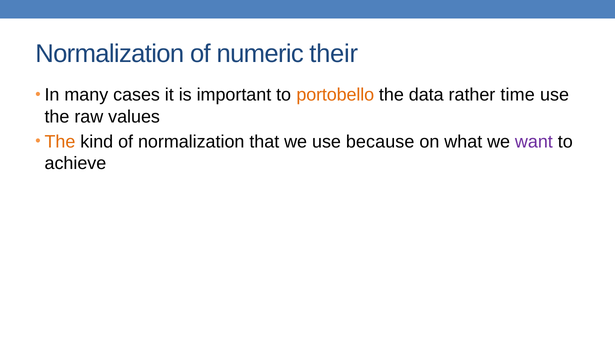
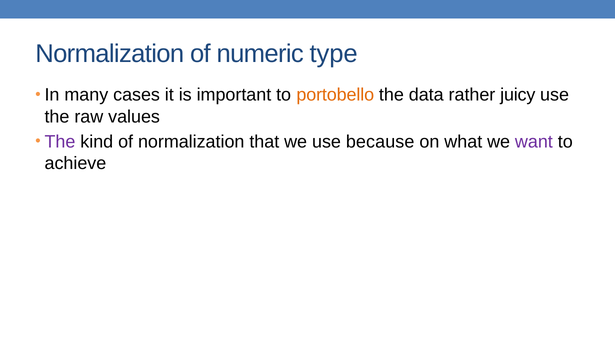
their: their -> type (334, 54)
time: time -> juicy (518, 95)
The colour: orange -> purple (60, 142)
